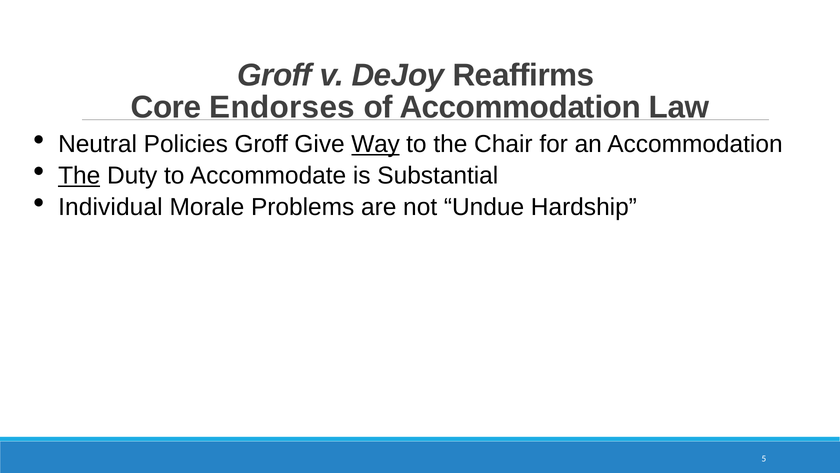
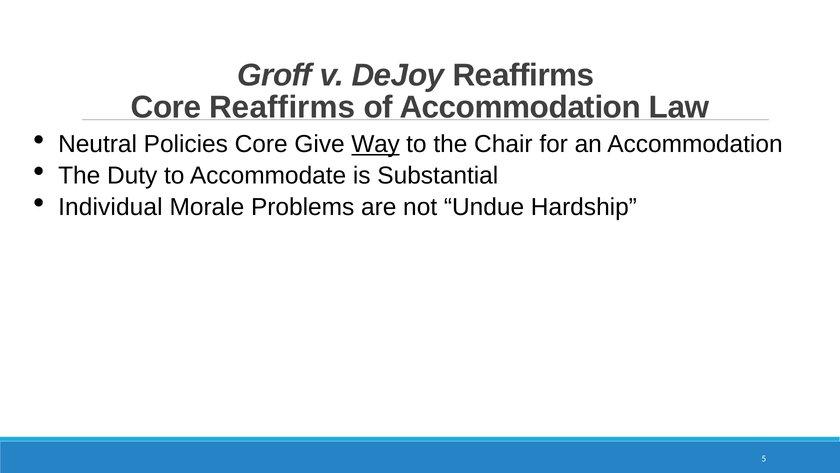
Core Endorses: Endorses -> Reaffirms (282, 107)
Policies Groff: Groff -> Core (261, 144)
The underline: present -> none (79, 175)
